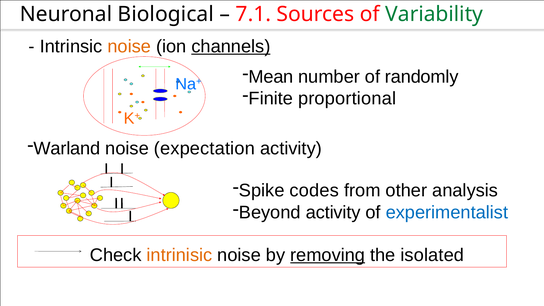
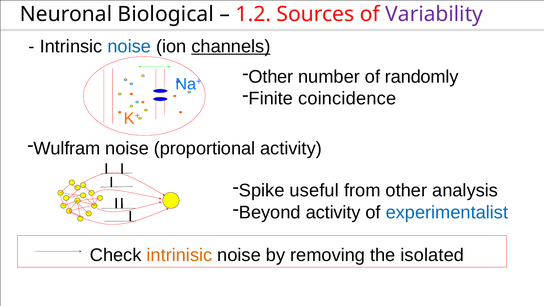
7.1: 7.1 -> 1.2 (253, 14)
Variability colour: green -> purple (434, 14)
noise colour: orange -> blue (129, 46)
Mean: Mean -> Other (271, 77)
proportional: proportional -> coincidence (347, 99)
Warland: Warland -> Wulfram (67, 149)
expectation: expectation -> proportional (205, 149)
codes: codes -> useful (314, 191)
removing underline: present -> none (328, 255)
